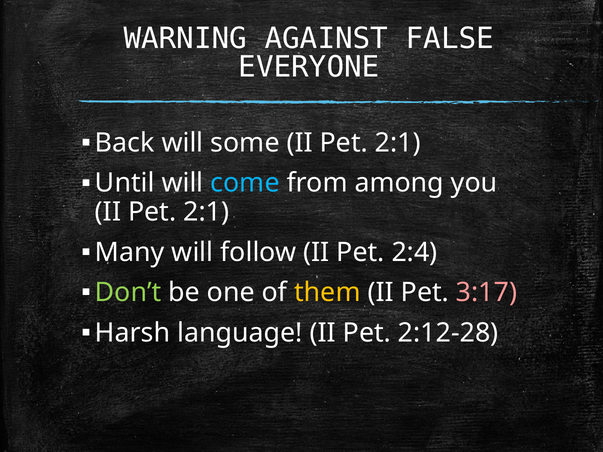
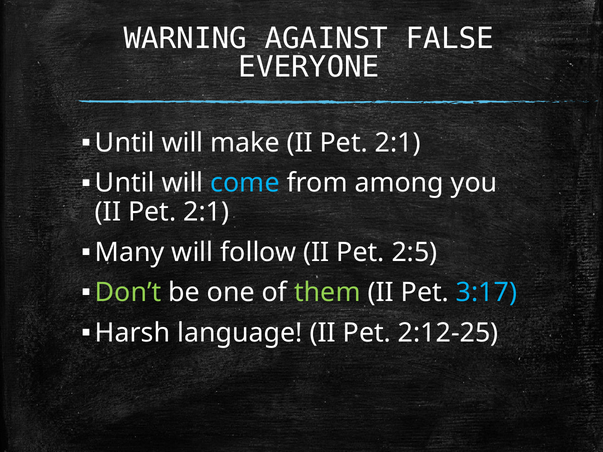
Back: Back -> Until (125, 143)
some: some -> make (245, 143)
2:4: 2:4 -> 2:5 (415, 252)
them colour: yellow -> light green (327, 293)
3:17 colour: pink -> light blue (487, 293)
2:12-28: 2:12-28 -> 2:12-25 (448, 333)
